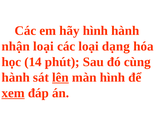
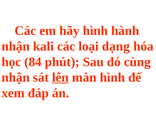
nhận loại: loại -> kali (43, 46)
14: 14 -> 84 (33, 62)
hành: hành -> nhận (16, 77)
xem underline: present -> none (13, 93)
